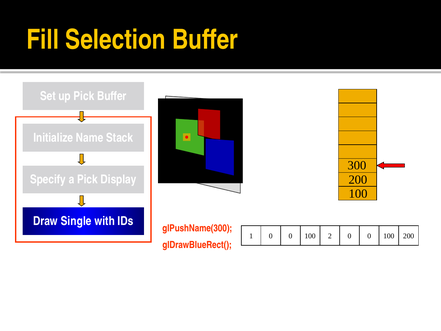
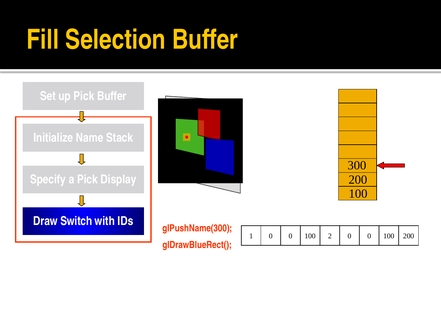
Single: Single -> Switch (76, 221)
